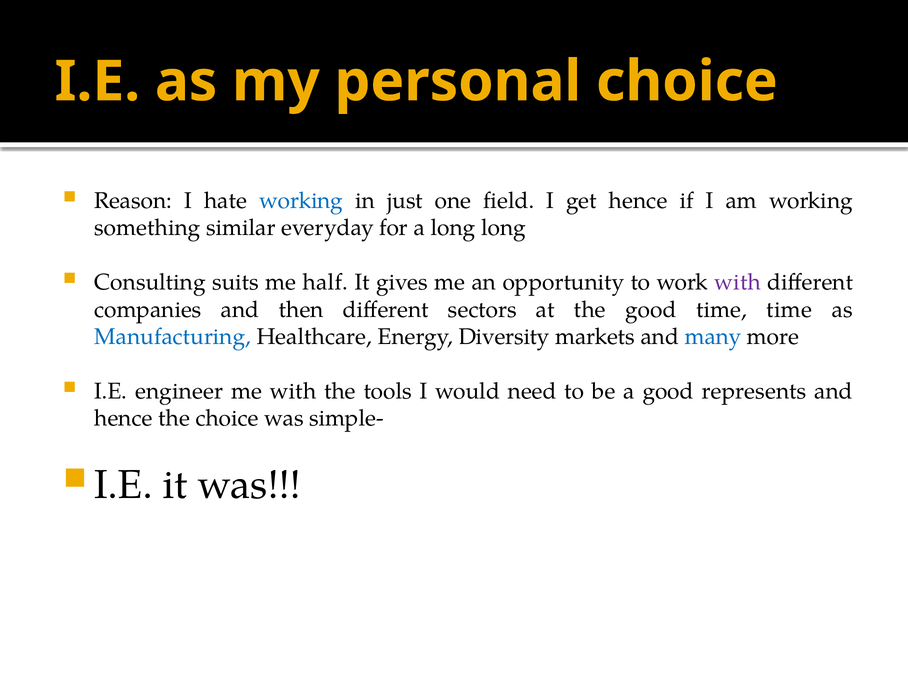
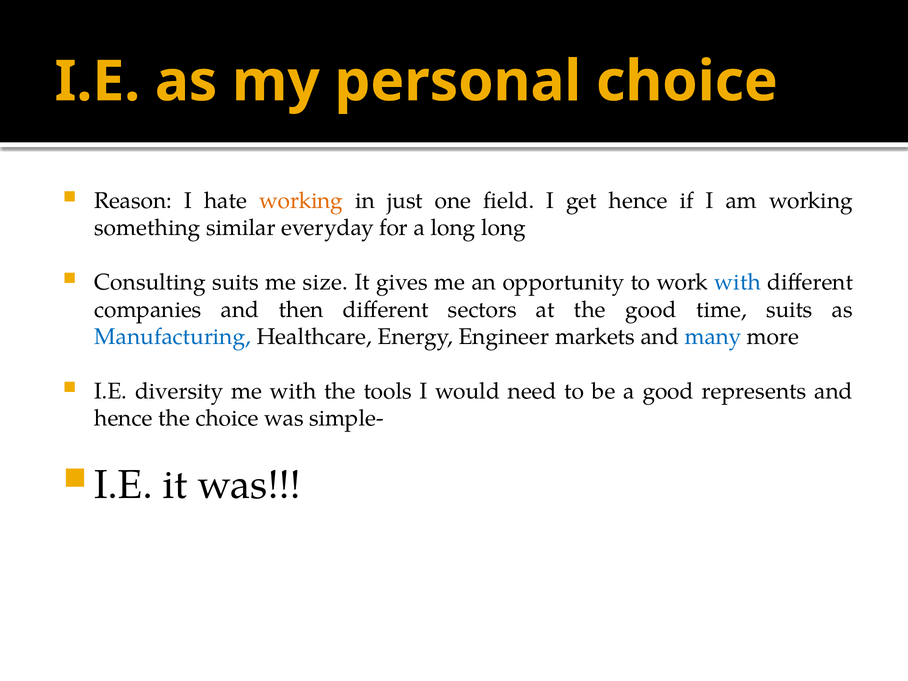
working colour: blue -> orange (301, 201)
half: half -> size (325, 282)
with colour: purple -> blue (738, 282)
time time: time -> suits (789, 310)
Diversity: Diversity -> Engineer (504, 337)
engineer: engineer -> diversity (179, 391)
